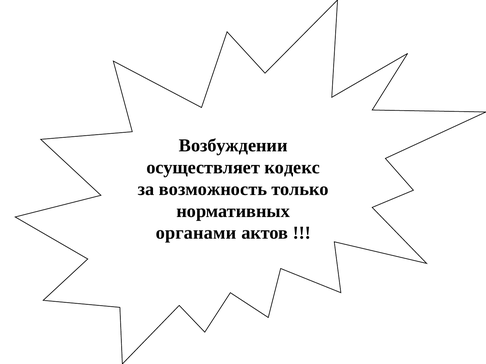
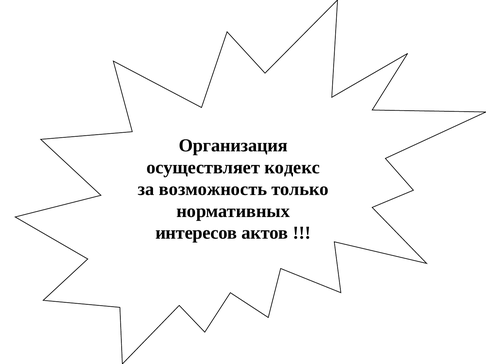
Возбуждении: Возбуждении -> Организация (233, 146)
органами: органами -> интересов (196, 233)
